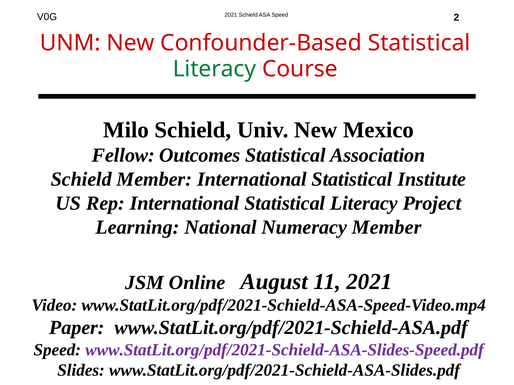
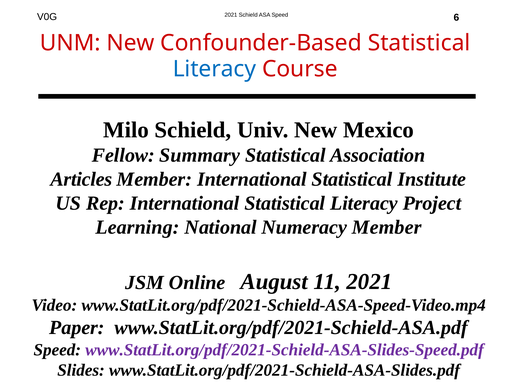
2: 2 -> 6 (456, 18)
Literacy colour: green -> blue (214, 69)
Outcomes: Outcomes -> Summary (200, 156)
Schield: Schield -> Articles (81, 180)
